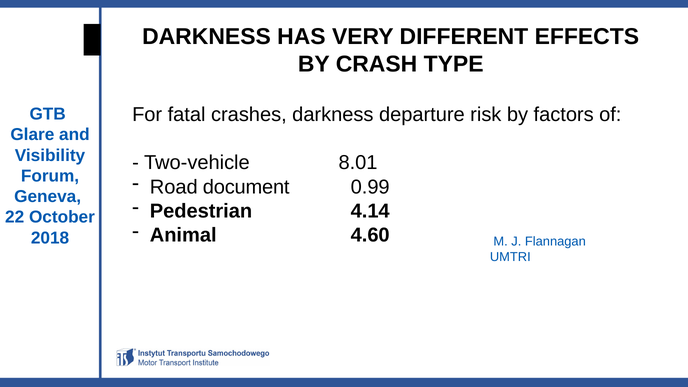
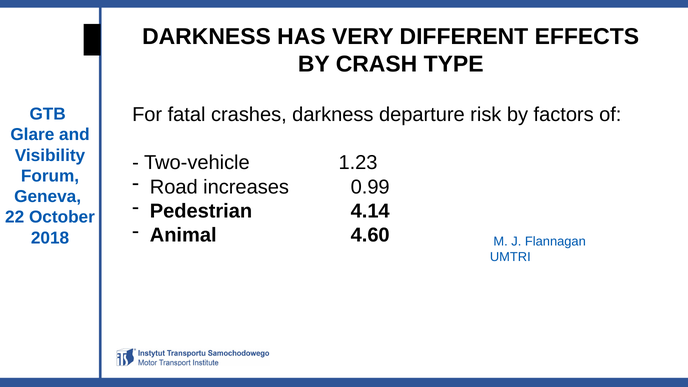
8.01: 8.01 -> 1.23 (358, 163)
document: document -> increases (246, 187)
